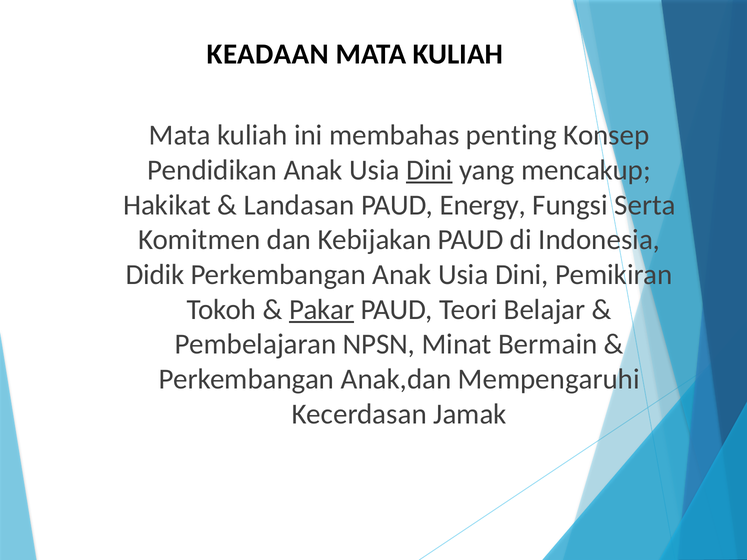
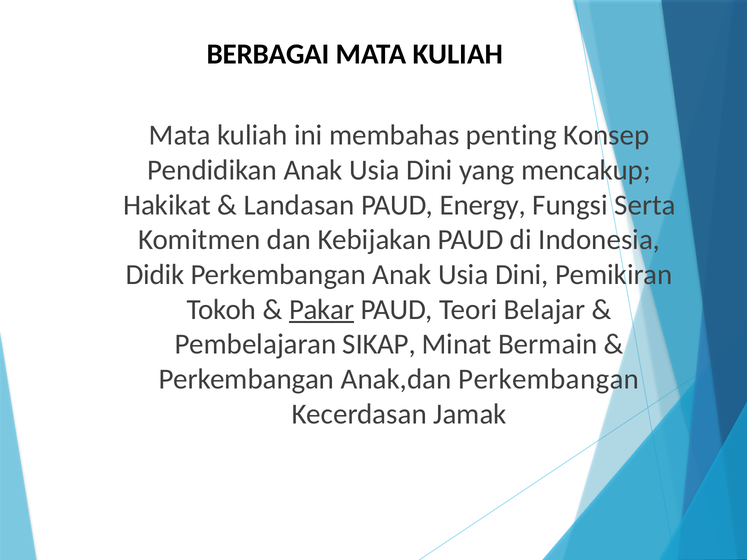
KEADAAN: KEADAAN -> BERBAGAI (268, 54)
Dini underline: present -> none (429, 170)
NPSN: NPSN -> SIKAP (379, 345)
Anak,dan Mempengaruhi: Mempengaruhi -> Perkembangan (549, 379)
